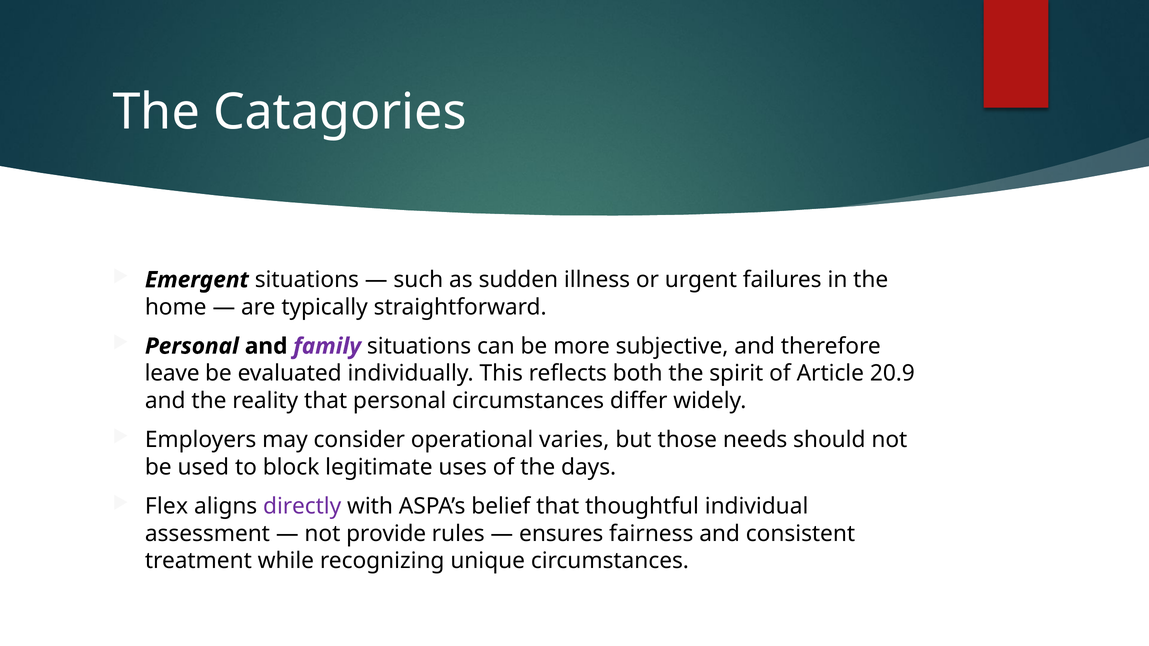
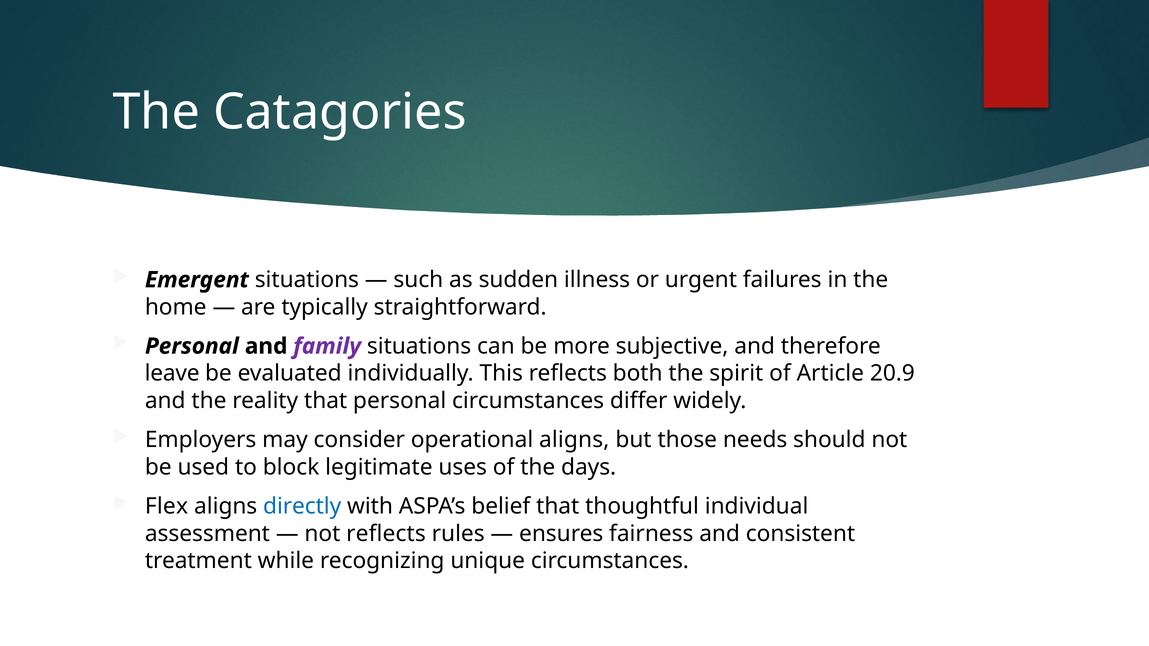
operational varies: varies -> aligns (574, 440)
directly colour: purple -> blue (302, 507)
not provide: provide -> reflects (386, 534)
